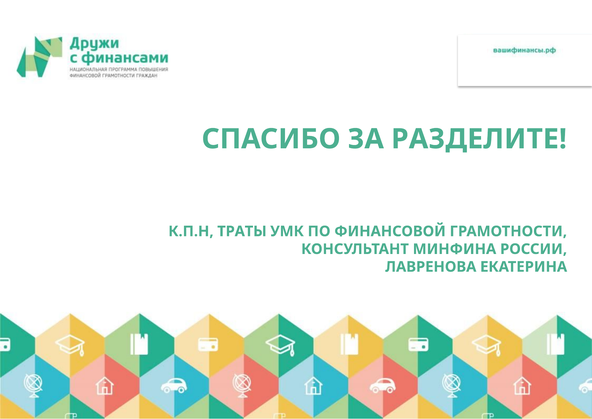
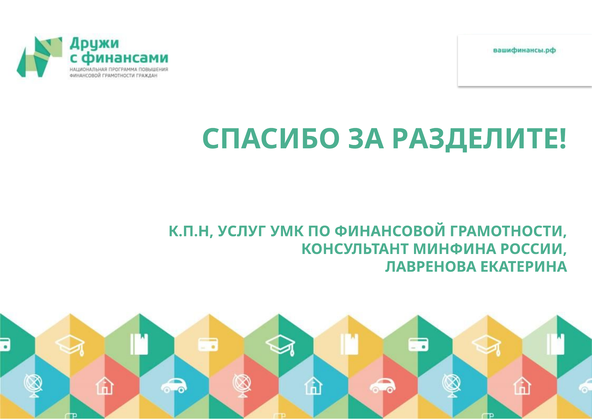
ТРАТЫ: ТРАТЫ -> УСЛУГ (242, 231)
